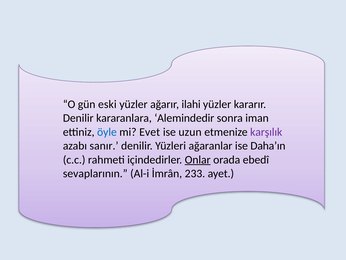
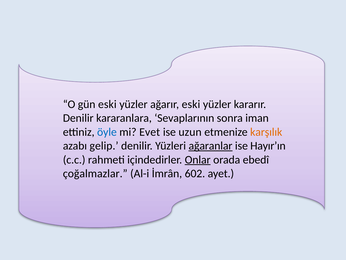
ağarır ilahi: ilahi -> eski (191, 104)
Alemindedir: Alemindedir -> Sevaplarının (184, 118)
karşılık colour: purple -> orange (266, 132)
sanır: sanır -> gelip (104, 146)
ağaranlar underline: none -> present (211, 146)
Daha’ın: Daha’ın -> Hayır’ın (268, 146)
sevaplarının: sevaplarının -> çoğalmazlar (95, 173)
233: 233 -> 602 (195, 173)
